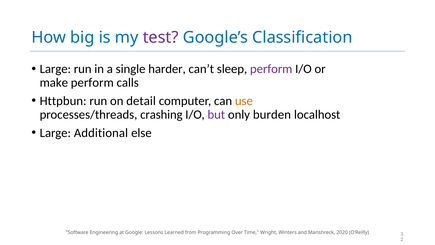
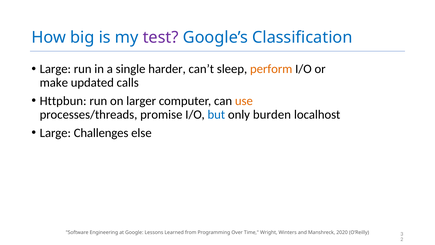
perform colour: purple -> orange (271, 69)
make perform: perform -> updated (92, 83)
detail: detail -> larger (141, 101)
crashing: crashing -> promise (161, 115)
but colour: purple -> blue (216, 115)
Additional: Additional -> Challenges (101, 133)
